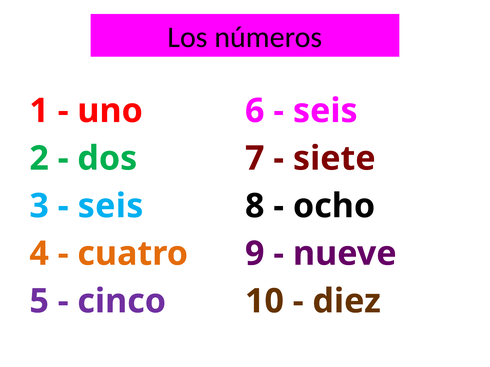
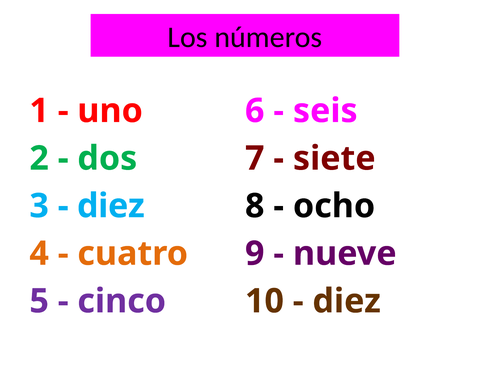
seis: seis -> diez (111, 206)
